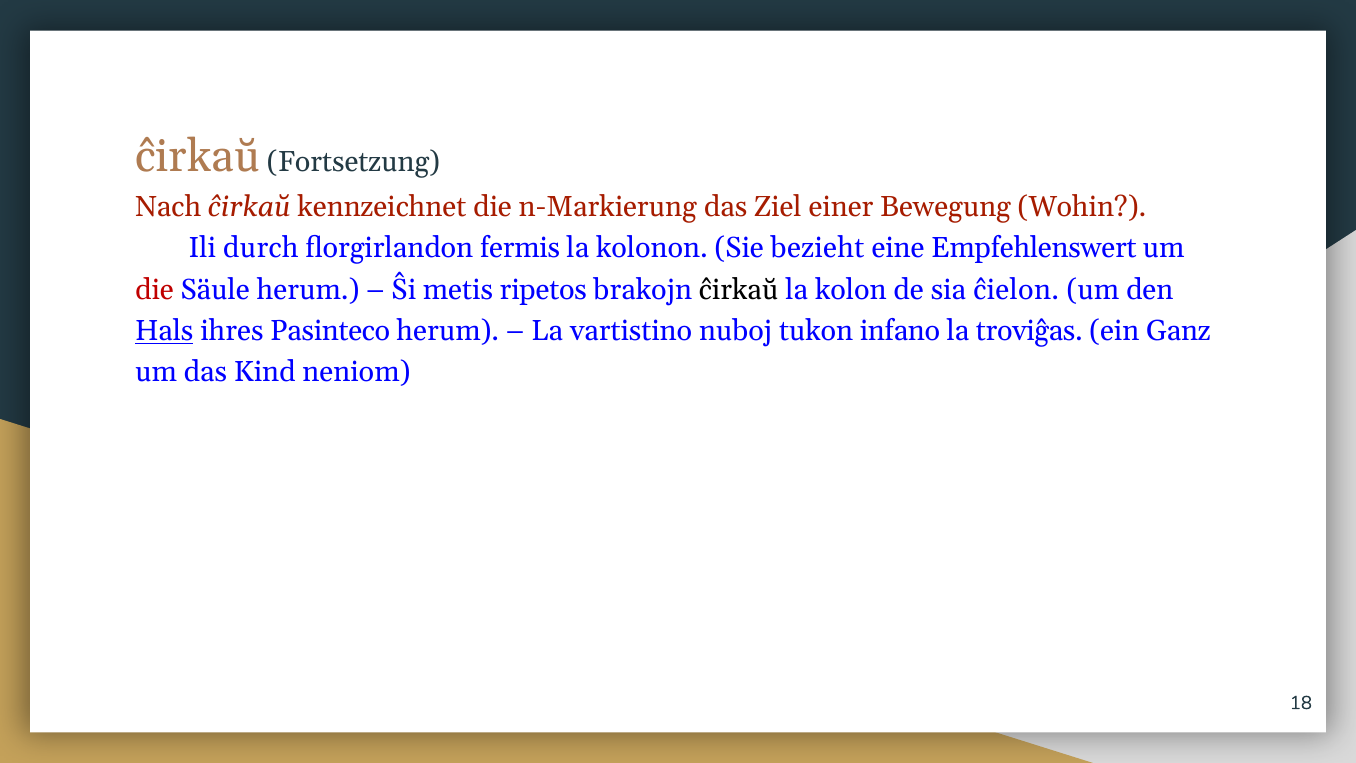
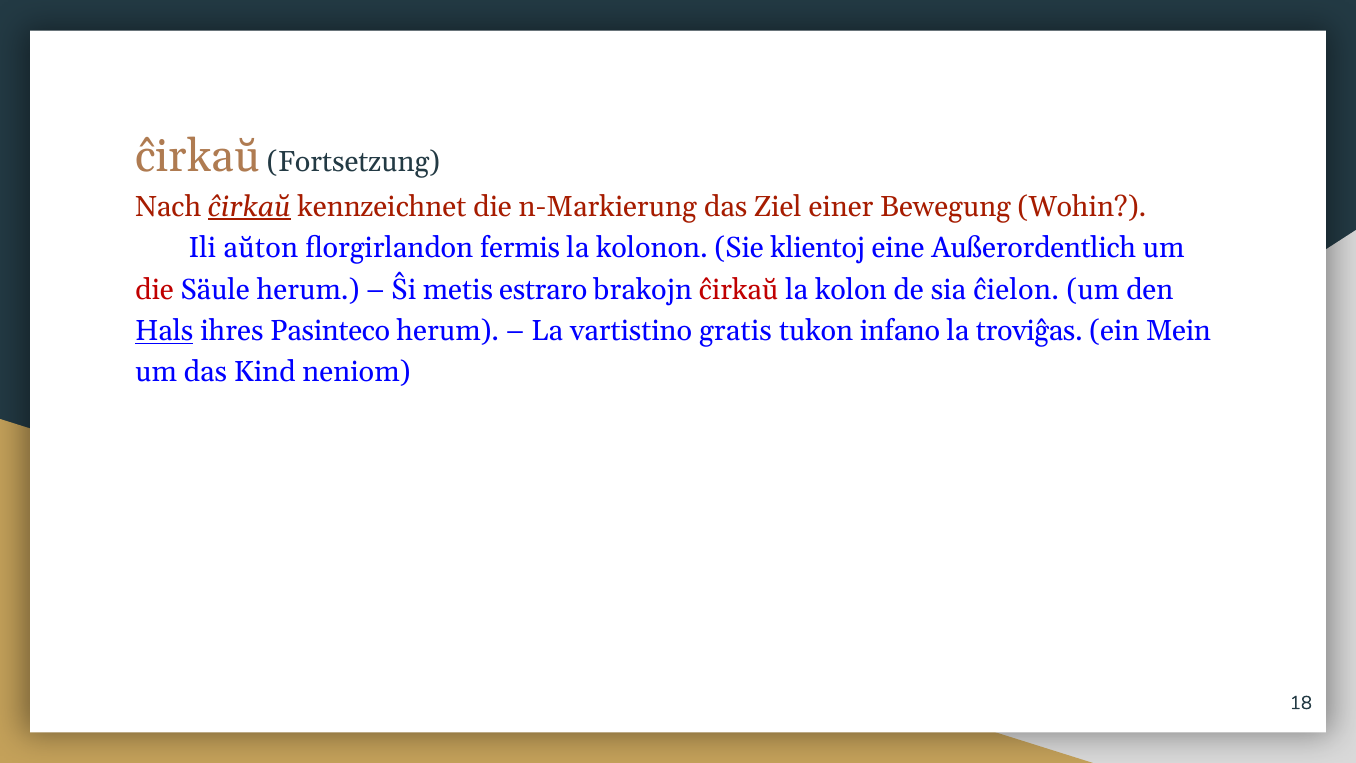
ĉirkaŭ underline: none -> present (249, 207)
durch: durch -> aŭton (261, 248)
bezieht: bezieht -> klientoj (818, 248)
Empfehlenswert: Empfehlenswert -> Außerordentlich (1034, 248)
ripetos: ripetos -> estraro (543, 290)
ĉirkaŭ colour: black -> red (739, 290)
nuboj: nuboj -> gratis (735, 331)
Ganz: Ganz -> Mein (1178, 331)
